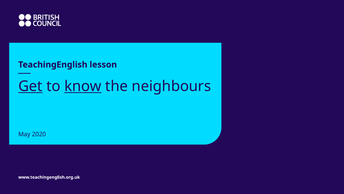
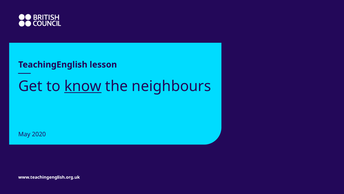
Get underline: present -> none (30, 86)
